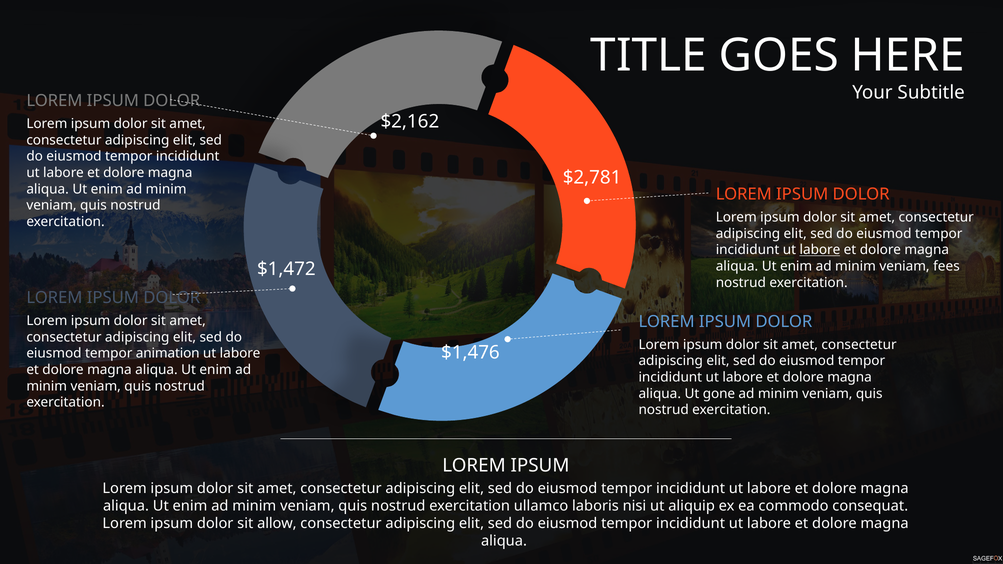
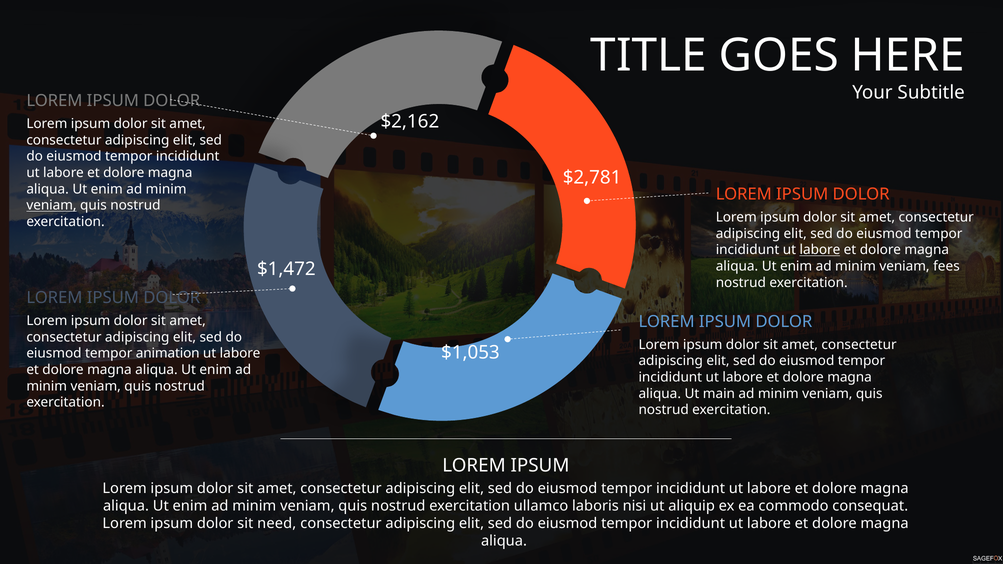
veniam underline: none -> present (52, 205)
$1,476: $1,476 -> $1,053 (470, 353)
gone: gone -> main (719, 394)
allow: allow -> need (277, 524)
